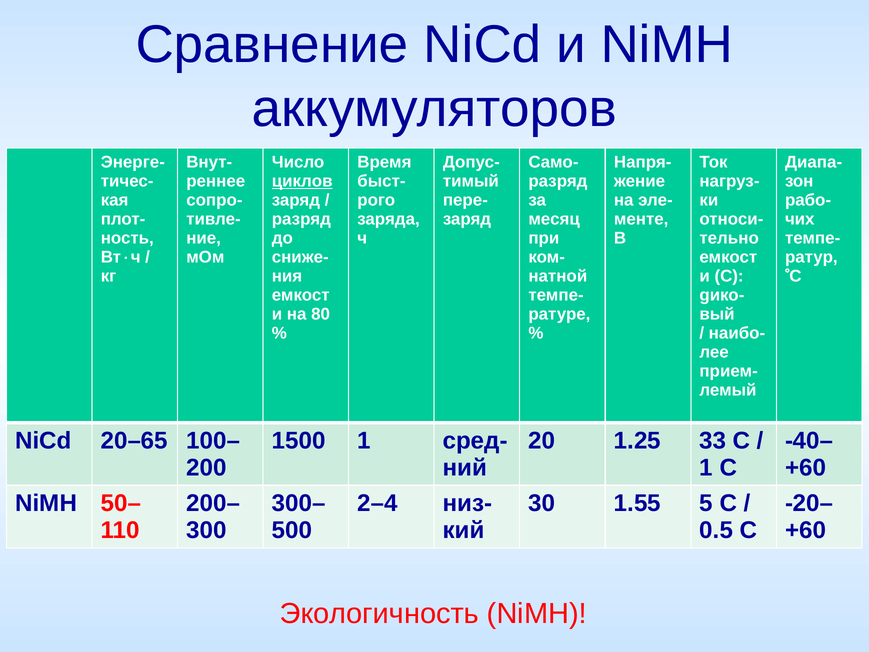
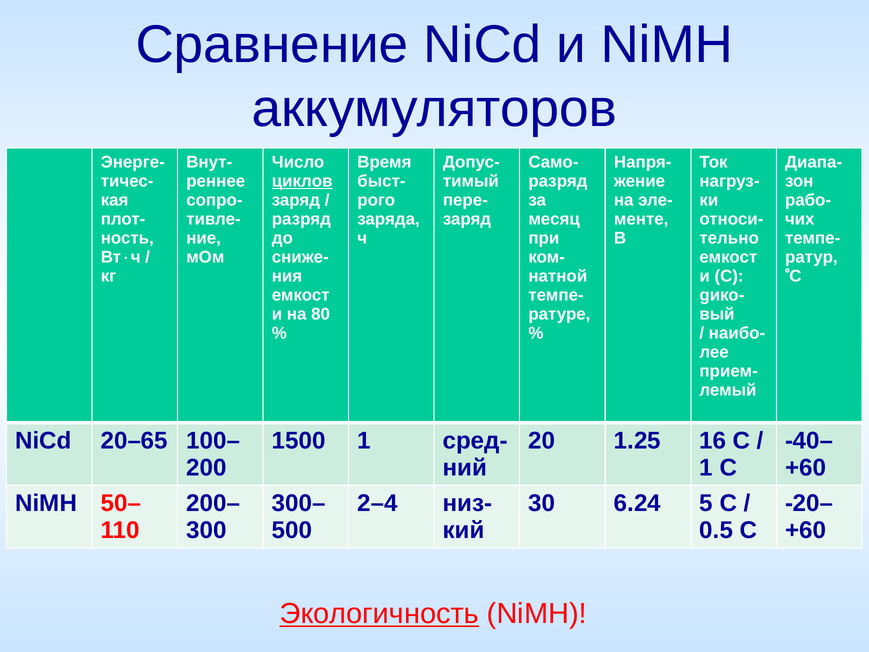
33: 33 -> 16 (713, 441)
1.55: 1.55 -> 6.24 (637, 503)
Экологичность underline: none -> present (379, 614)
